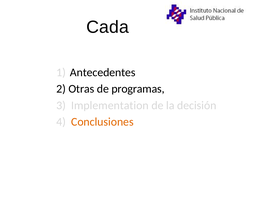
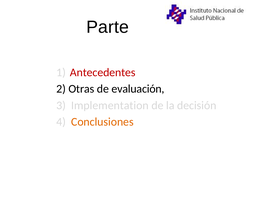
Cada: Cada -> Parte (108, 27)
Antecedentes colour: black -> red (103, 72)
programas: programas -> evaluación (138, 89)
